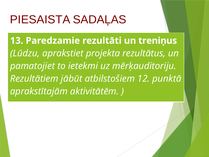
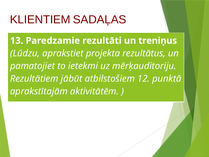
PIESAISTA: PIESAISTA -> KLIENTIEM (40, 20)
